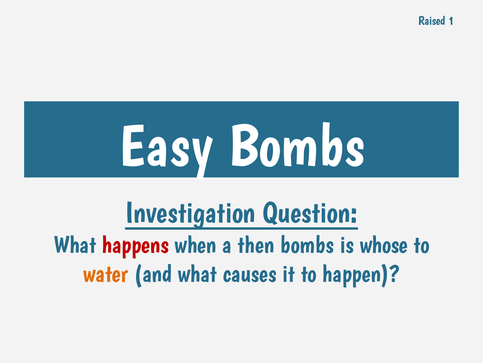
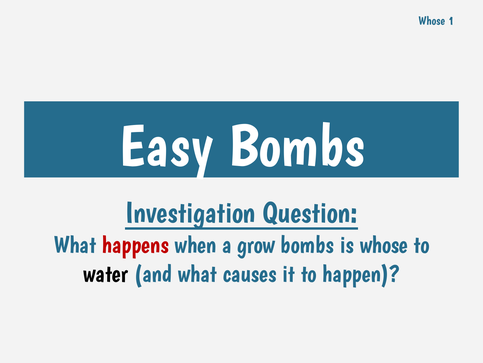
Raised: Raised -> Whose (432, 21)
then: then -> grow (256, 244)
water colour: orange -> black (106, 273)
